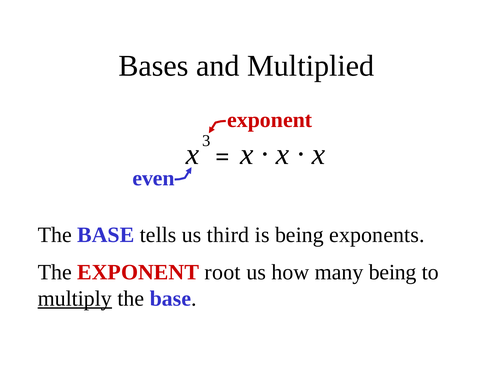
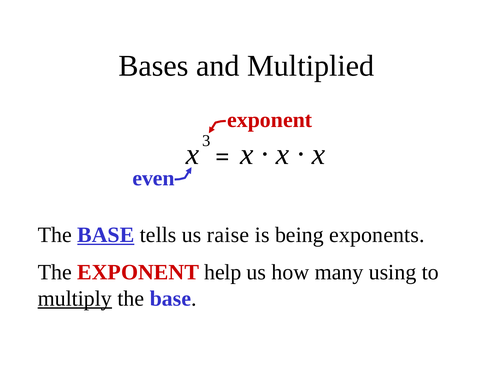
BASE underline: none -> present (106, 235)
third: third -> raise (228, 235)
root: root -> help (223, 272)
many being: being -> using (393, 272)
